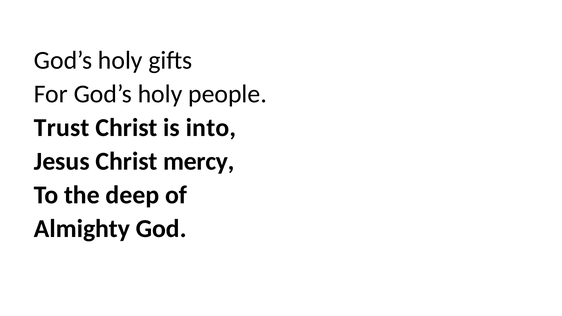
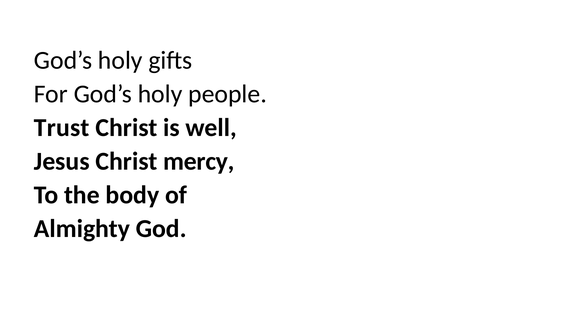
into: into -> well (211, 128)
deep: deep -> body (132, 195)
